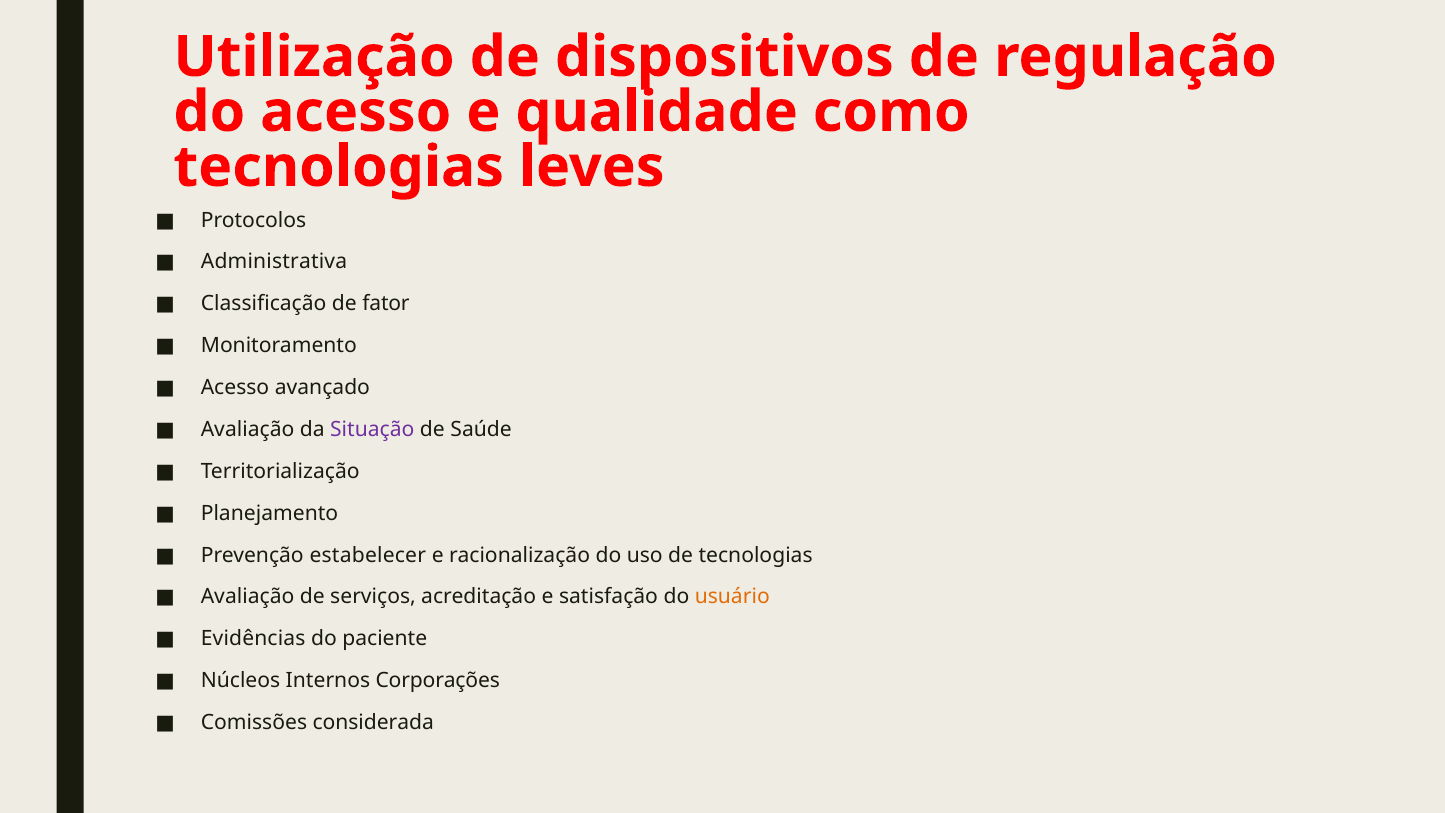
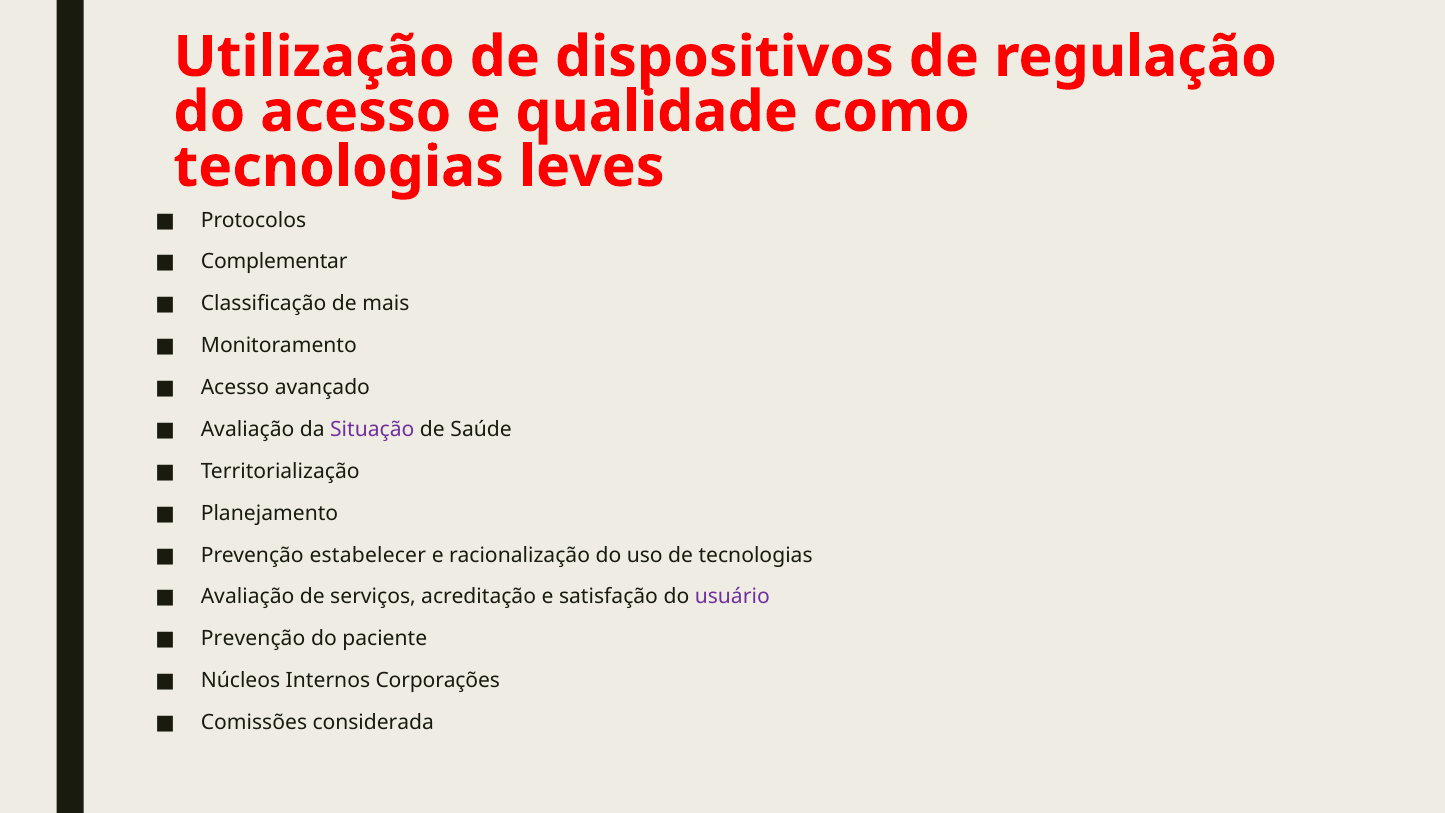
Administrativa: Administrativa -> Complementar (274, 262)
fator: fator -> mais (386, 304)
usuário colour: orange -> purple (732, 597)
Evidências: Evidências -> Prevenção (253, 639)
